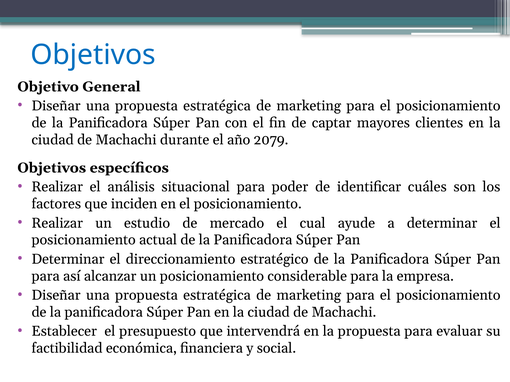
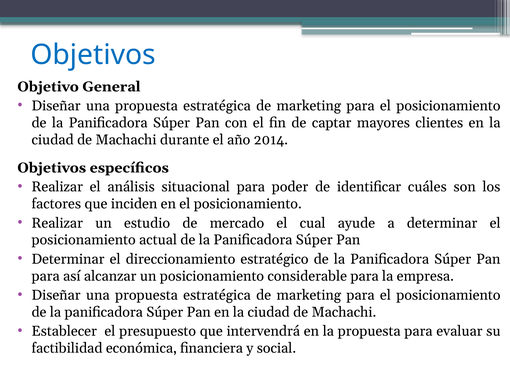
2079: 2079 -> 2014 (271, 140)
